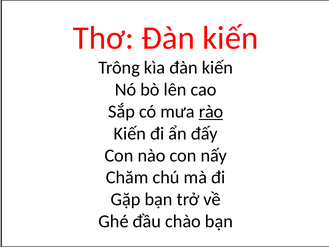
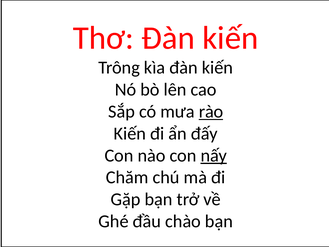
nấy underline: none -> present (214, 155)
